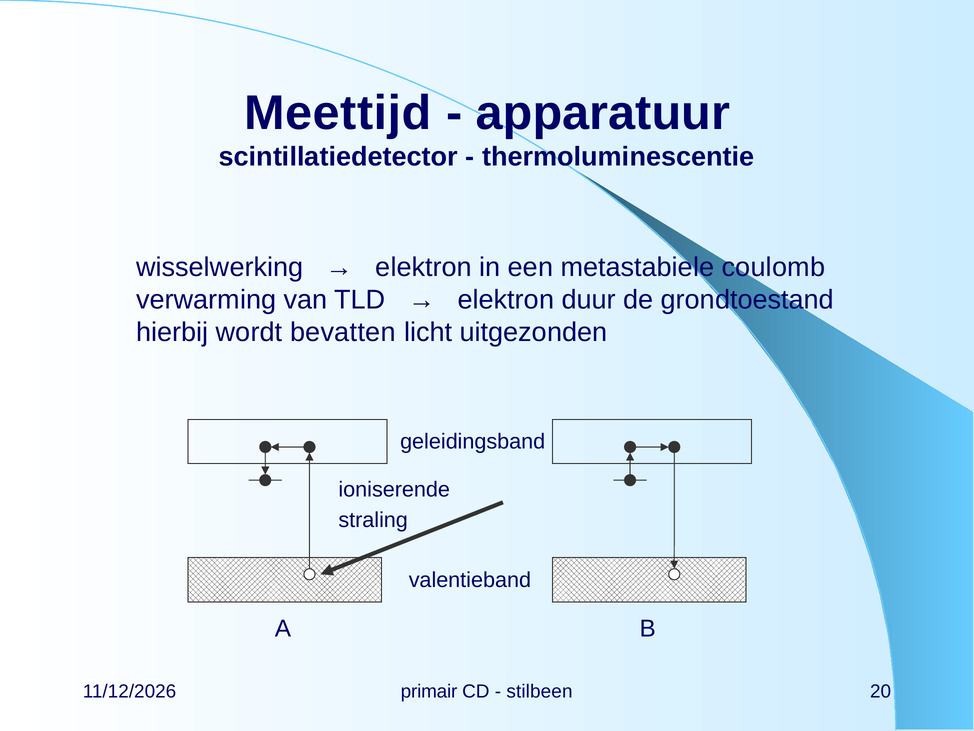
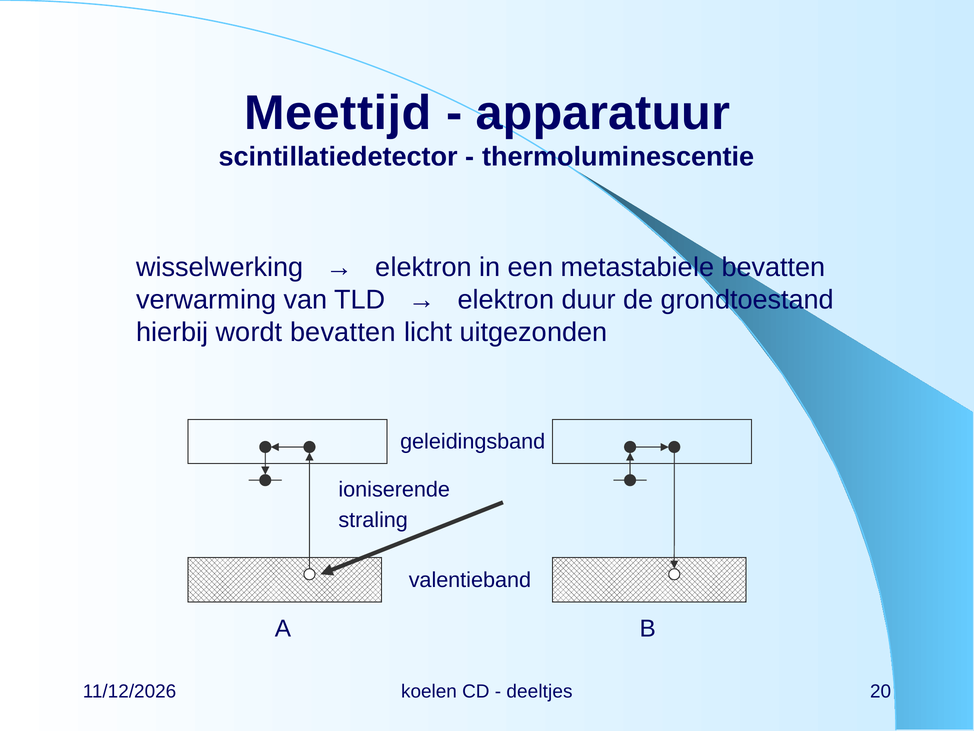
metastabiele coulomb: coulomb -> bevatten (774, 267)
primair: primair -> koelen (429, 691)
stilbeen: stilbeen -> deeltjes (539, 691)
